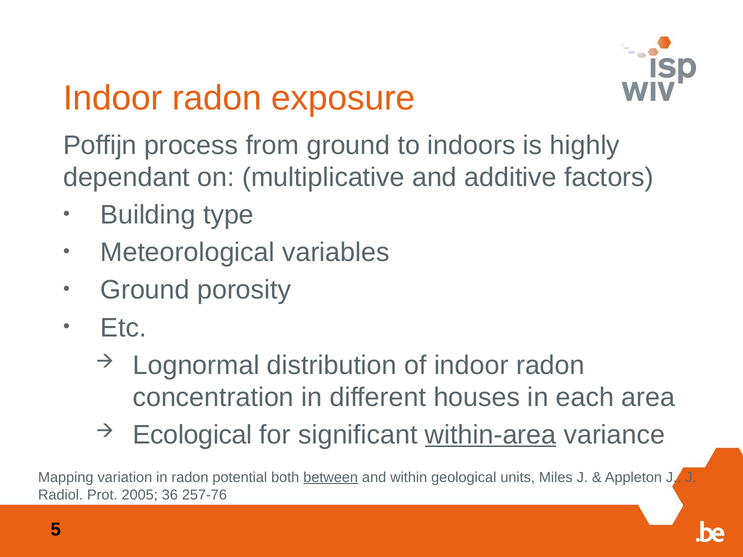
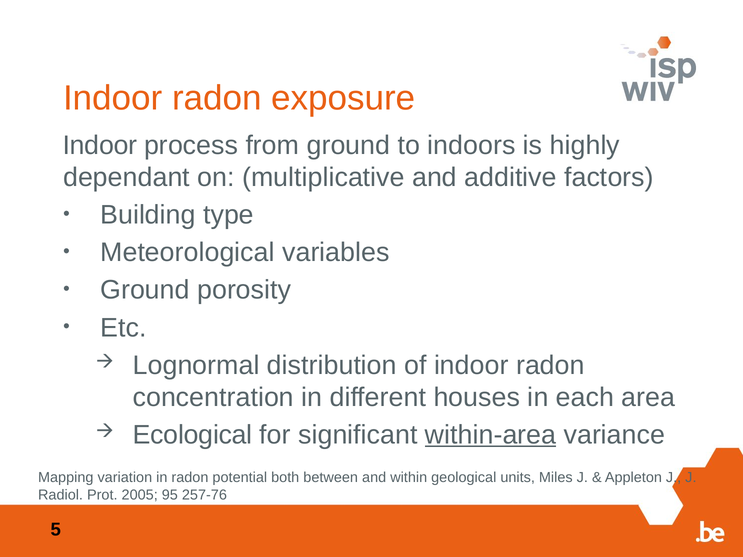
Poffijn: Poffijn -> Indoor (100, 146)
between underline: present -> none (331, 478)
36: 36 -> 95 (170, 495)
